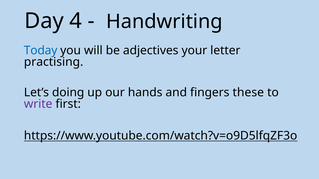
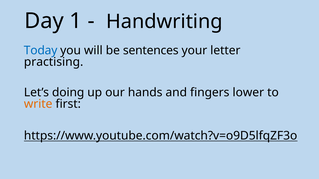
4: 4 -> 1 (76, 21)
adjectives: adjectives -> sentences (151, 50)
these: these -> lower (248, 93)
write colour: purple -> orange (38, 104)
